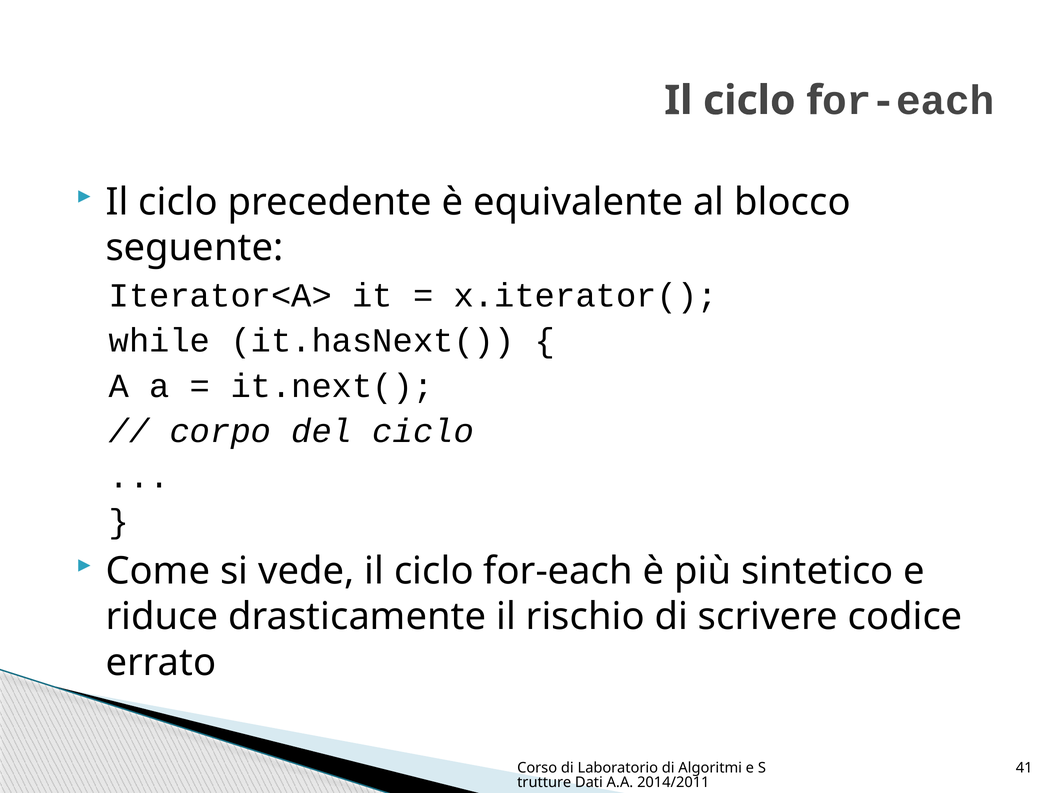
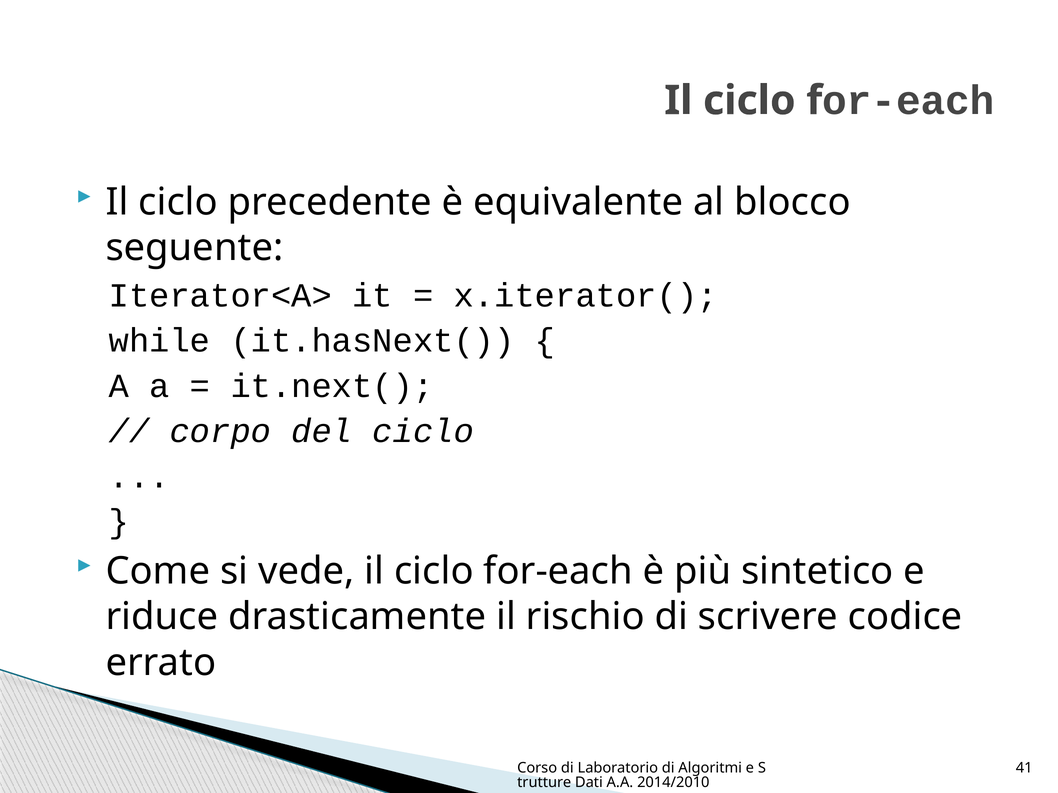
2014/2011: 2014/2011 -> 2014/2010 (673, 783)
